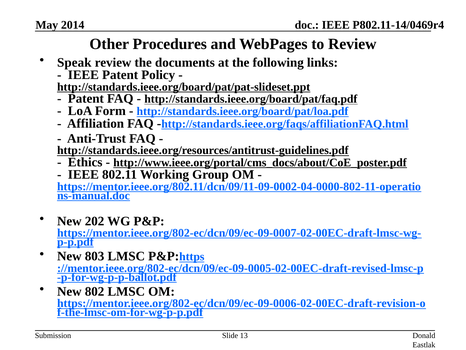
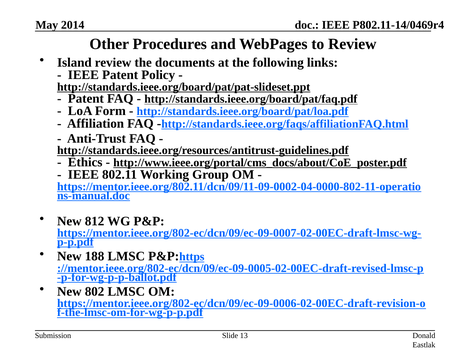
Speak: Speak -> Island (74, 62)
202: 202 -> 812 (95, 221)
803: 803 -> 188 (95, 256)
